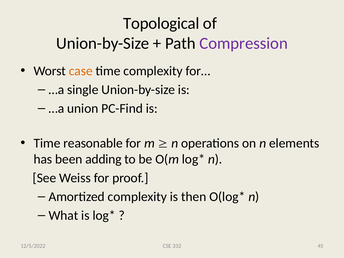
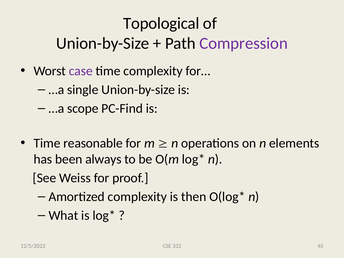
case colour: orange -> purple (81, 71)
union: union -> scope (83, 108)
adding: adding -> always (103, 159)
